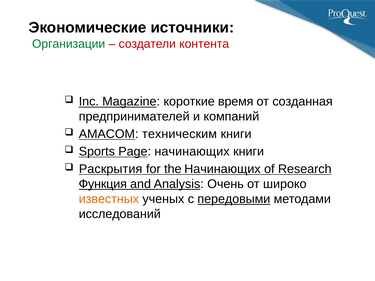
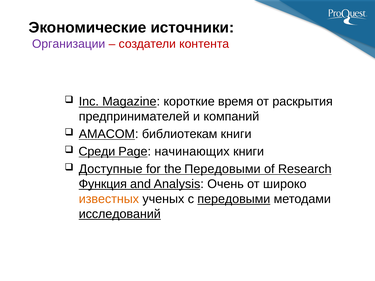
Организации colour: green -> purple (69, 44)
созданная: созданная -> раскрытия (303, 102)
техническим: техническим -> библиотекам (180, 134)
Sports: Sports -> Среди (97, 152)
Раскрытия: Раскрытия -> Доступные (111, 169)
the Начинающих: Начинающих -> Передовыми (222, 169)
исследований underline: none -> present (120, 214)
